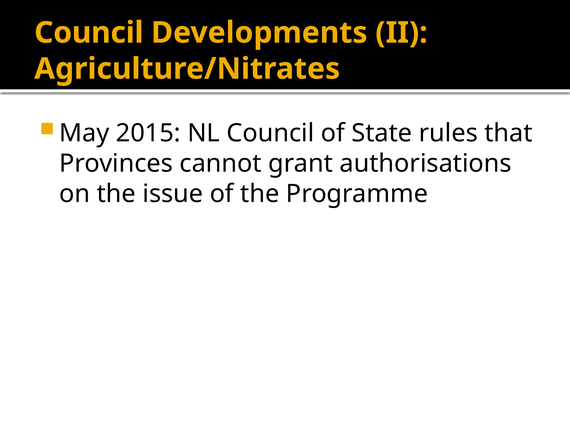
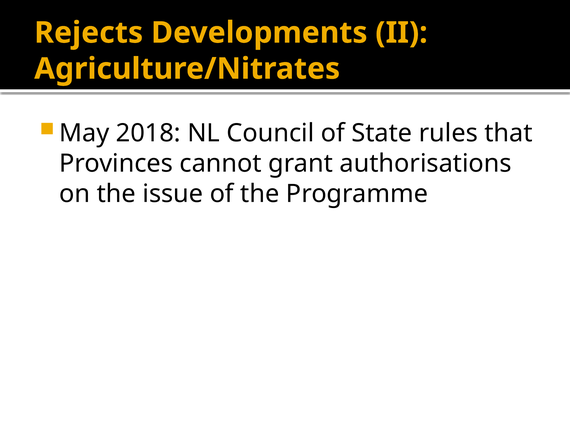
Council: Council -> Rejects (89, 33)
2015: 2015 -> 2018 (148, 133)
